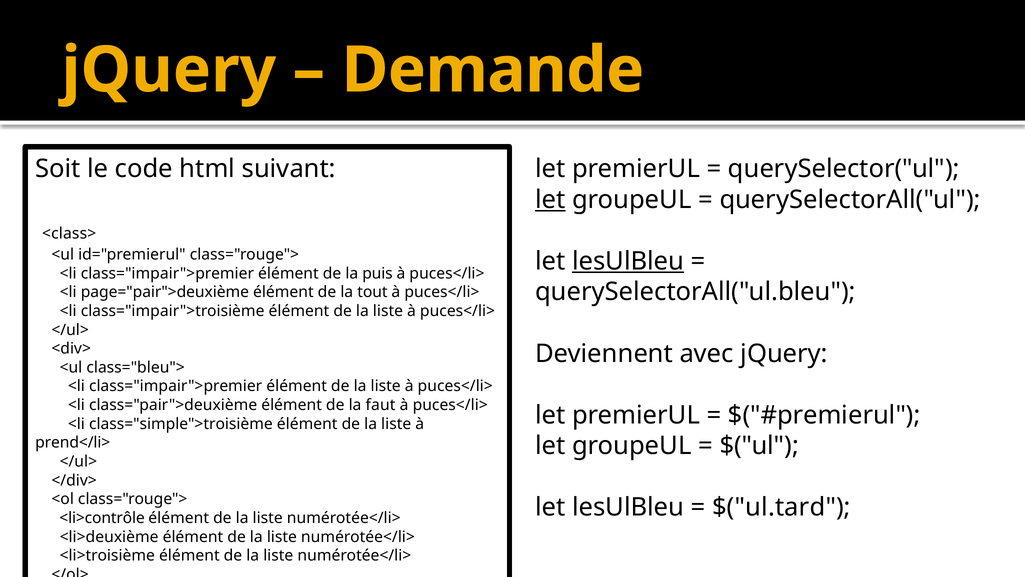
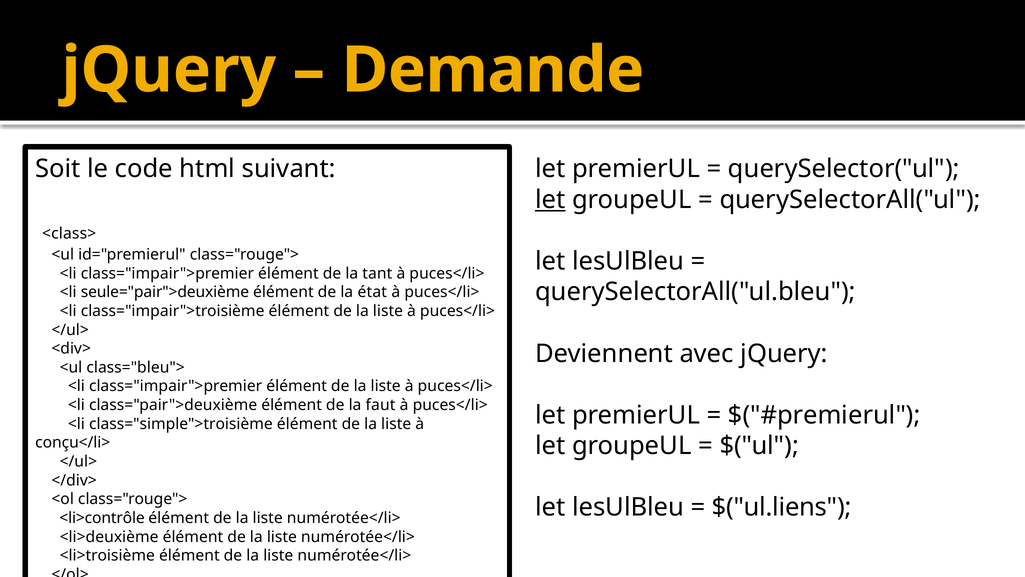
lesUlBleu underline: present -> none (628, 261)
puis: puis -> tant (377, 273)
page="pair">deuxième: page="pair">deuxième -> seule="pair">deuxième (165, 292)
tout: tout -> état (372, 292)
prend</li>: prend</li> -> conçu</li> (73, 442)
$("ul.tard: $("ul.tard -> $("ul.liens (782, 507)
